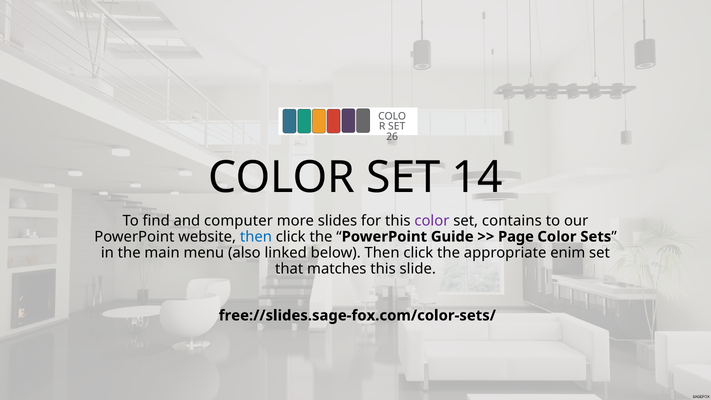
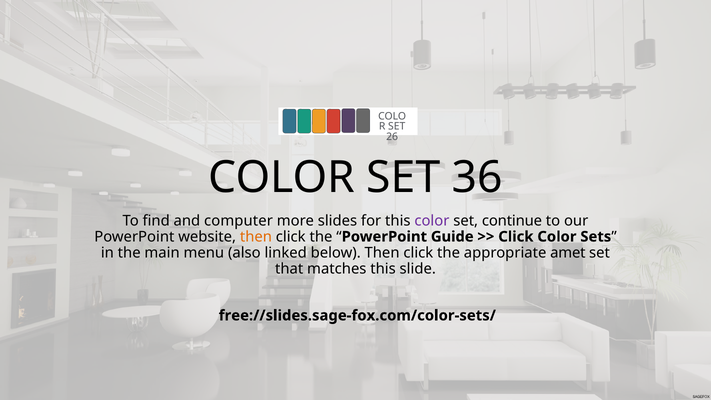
14: 14 -> 36 (477, 178)
contains: contains -> continue (512, 221)
then colour: blue -> orange (256, 237)
Page: Page -> Click (516, 237)
enim: enim -> amet (568, 253)
